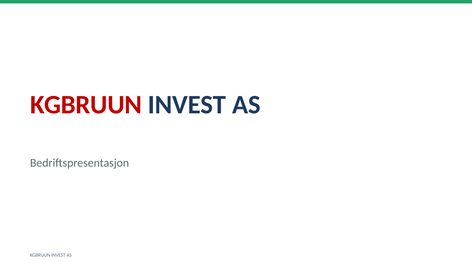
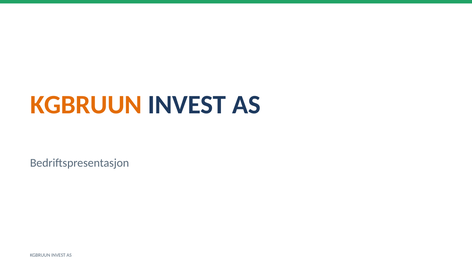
KGBRUUN colour: red -> orange (86, 105)
